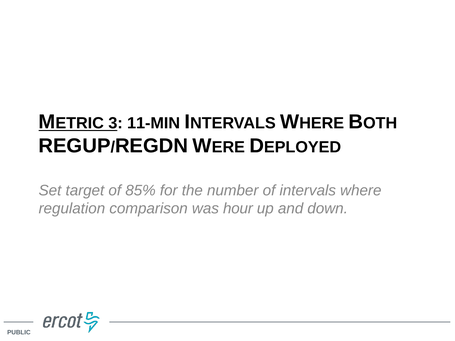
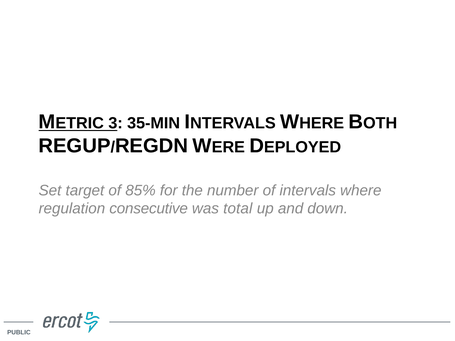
11-MIN: 11-MIN -> 35-MIN (154, 123)
comparison: comparison -> consecutive (149, 209)
hour: hour -> total (238, 209)
